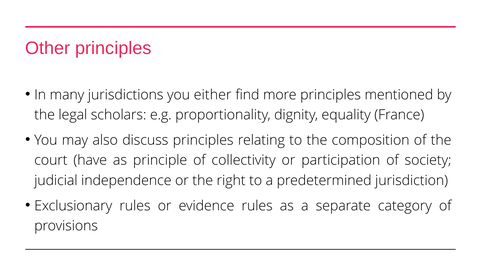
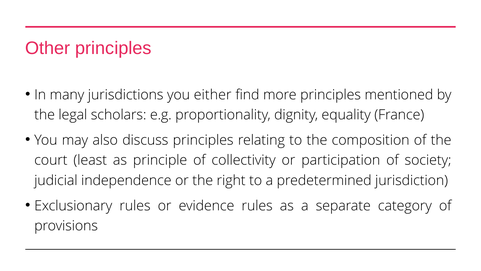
have: have -> least (90, 160)
